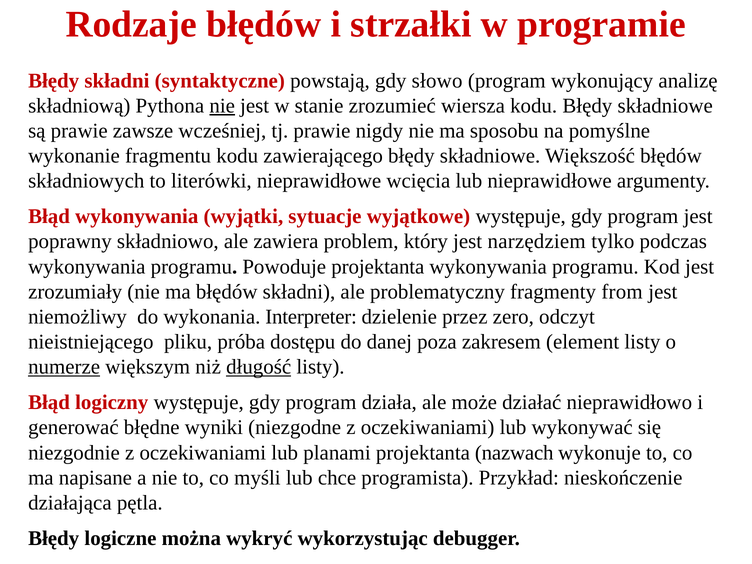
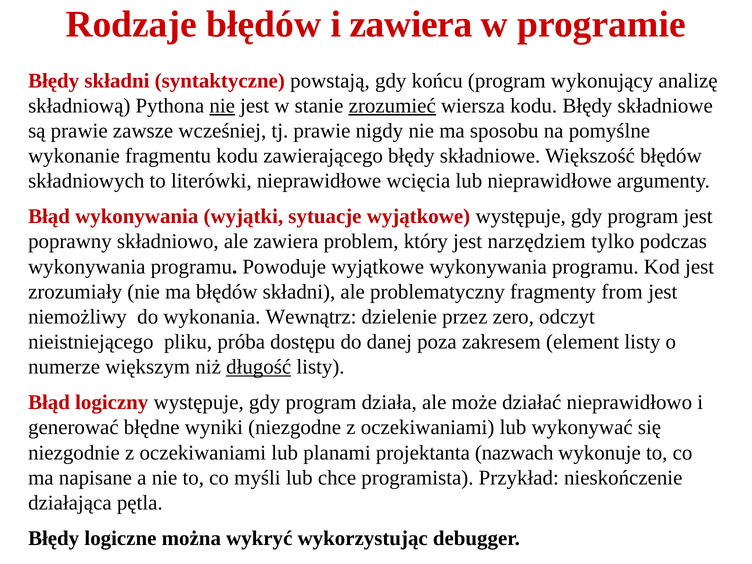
i strzałki: strzałki -> zawiera (411, 25)
słowo: słowo -> końcu (437, 81)
zrozumieć underline: none -> present (392, 106)
Powoduje projektanta: projektanta -> wyjątkowe (378, 267)
Interpreter: Interpreter -> Wewnątrz (311, 317)
numerze underline: present -> none (64, 367)
